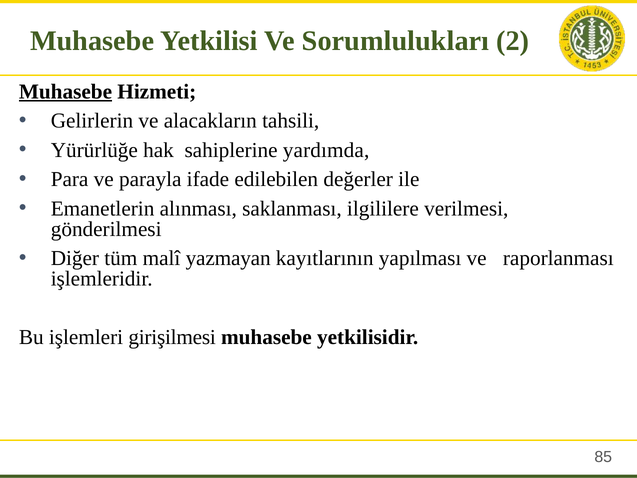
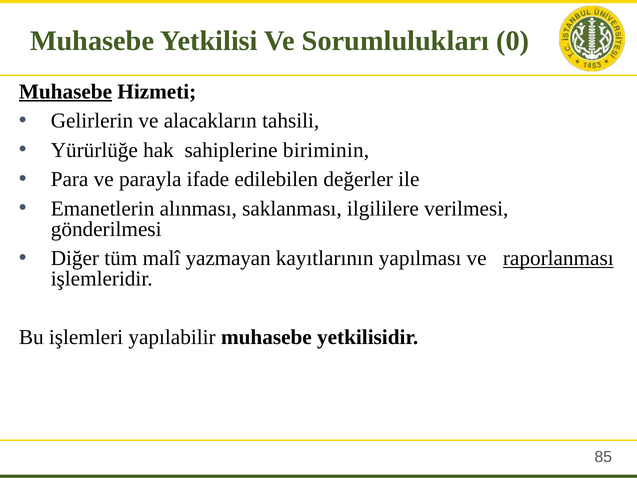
2: 2 -> 0 (513, 41)
yardımda: yardımda -> biriminin (326, 150)
raporlanması underline: none -> present (558, 258)
girişilmesi: girişilmesi -> yapılabilir (172, 337)
